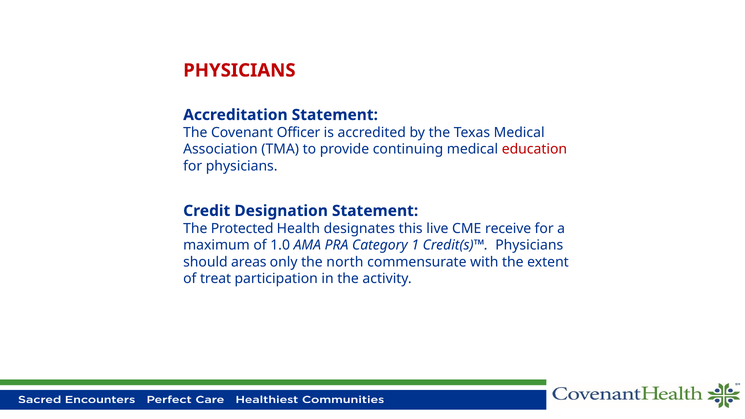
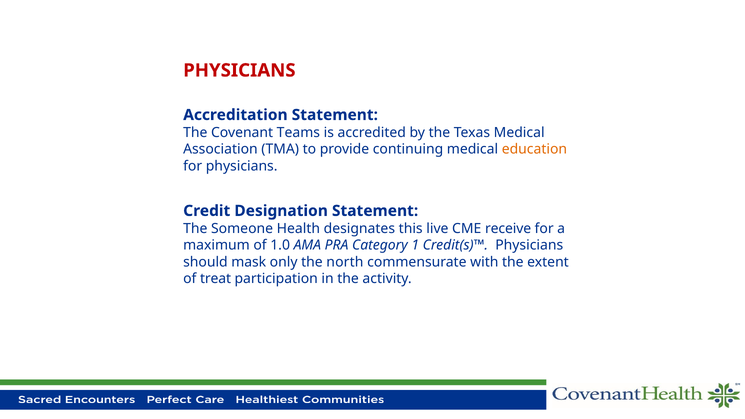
Officer: Officer -> Teams (298, 133)
education colour: red -> orange (534, 149)
Protected: Protected -> Someone (242, 228)
areas: areas -> mask (249, 262)
